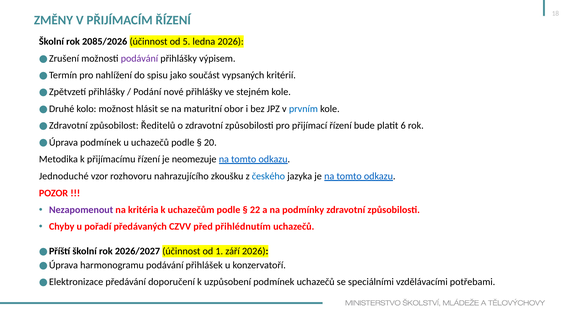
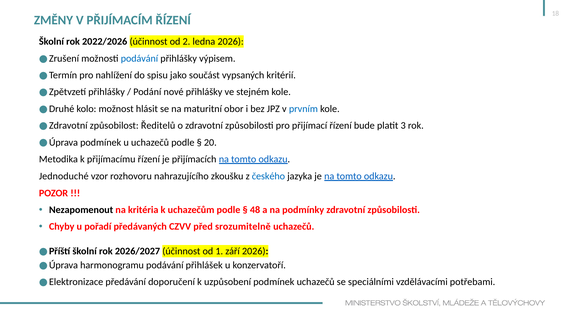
2085/2026: 2085/2026 -> 2022/2026 (105, 42)
5: 5 -> 2 (186, 42)
podávání colour: purple -> blue (139, 58)
6: 6 -> 3 (403, 126)
neomezuje: neomezuje -> přijímacích (194, 159)
Nezapomenout colour: purple -> black (81, 210)
22: 22 -> 48 (255, 210)
přihlédnutím: přihlédnutím -> srozumitelně (243, 227)
